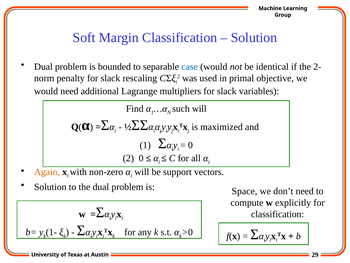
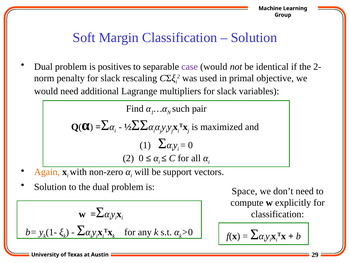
bounded: bounded -> positives (114, 67)
case colour: blue -> purple (190, 67)
such will: will -> pair (199, 109)
